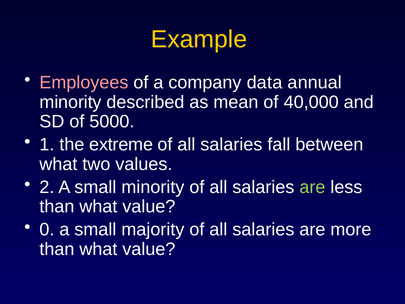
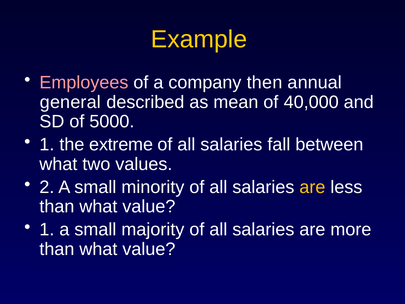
data: data -> then (265, 83)
minority: minority -> general (70, 102)
are colour: light green -> yellow (313, 187)
0: 0 -> 1 (47, 230)
